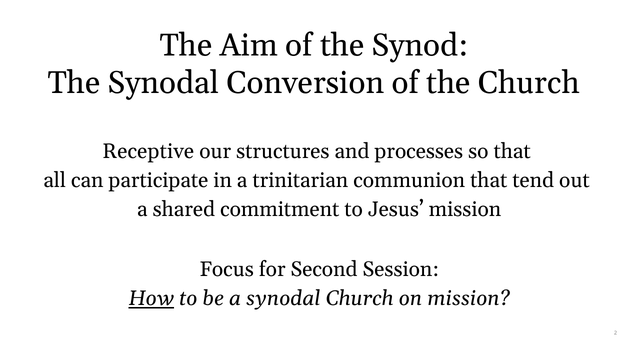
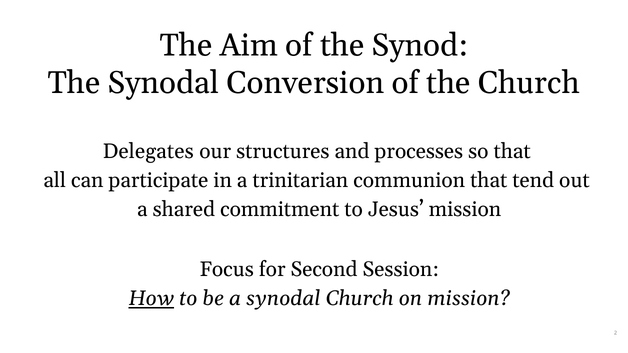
Receptive: Receptive -> Delegates (148, 152)
